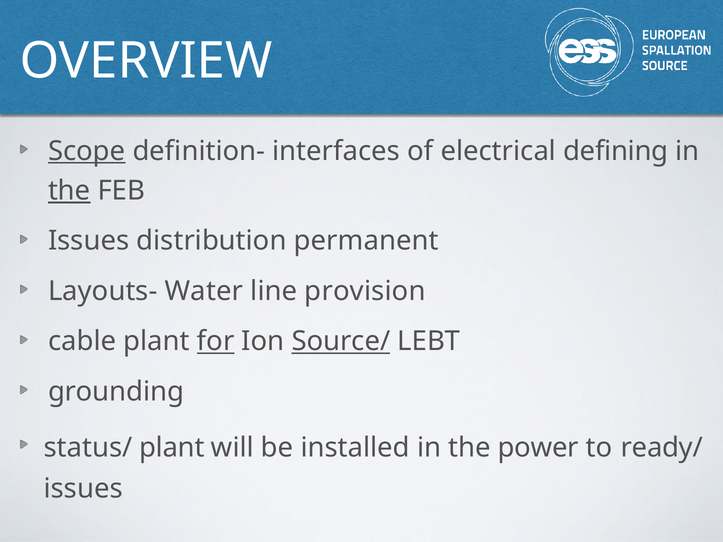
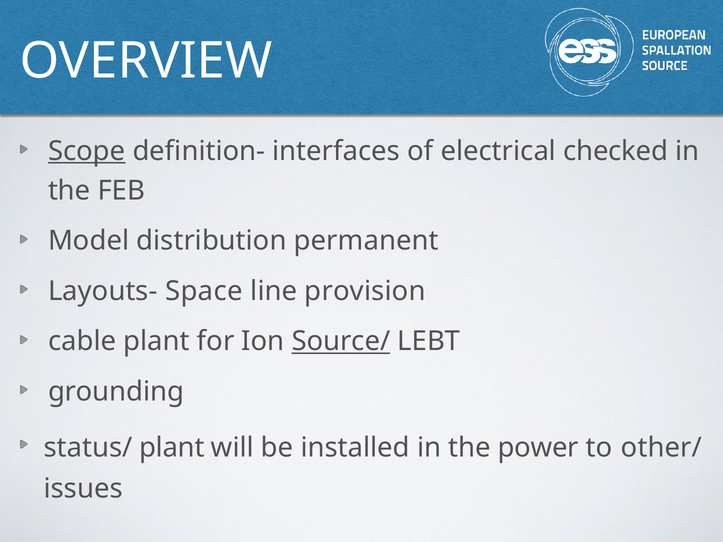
defining: defining -> checked (616, 151)
the underline: present -> none (69, 191)
Issues: Issues -> Model (89, 241)
Water: Water -> Space (204, 291)
for underline: present -> none (216, 341)
ready/: ready/ -> other/ (662, 448)
